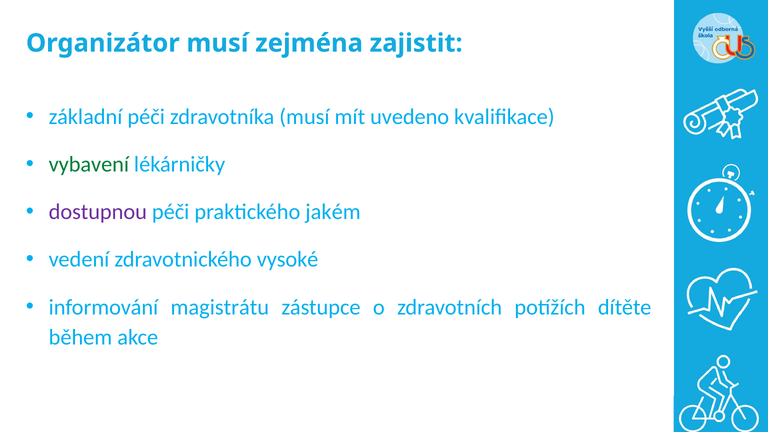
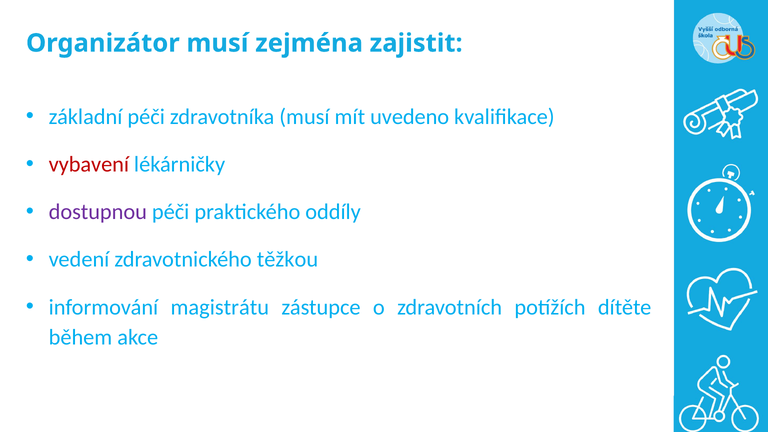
vybavení colour: green -> red (89, 164)
jakém: jakém -> oddíly (333, 212)
vysoké: vysoké -> těžkou (287, 260)
